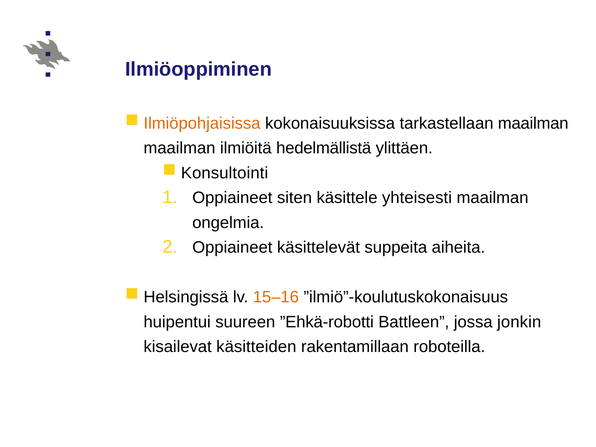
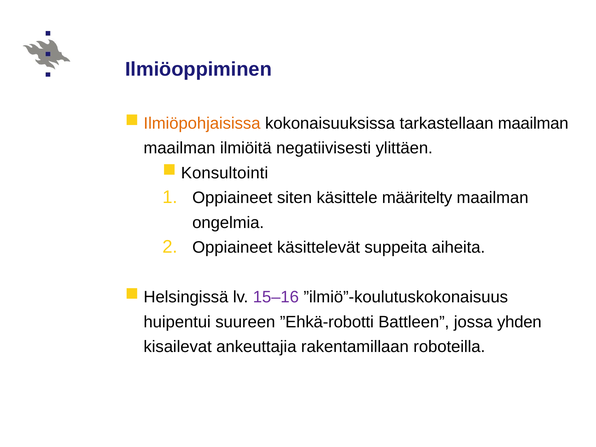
hedelmällistä: hedelmällistä -> negatiivisesti (324, 148)
yhteisesti: yhteisesti -> määritelty (417, 198)
15–16 colour: orange -> purple (276, 297)
jonkin: jonkin -> yhden (519, 322)
käsitteiden: käsitteiden -> ankeuttajia (256, 347)
